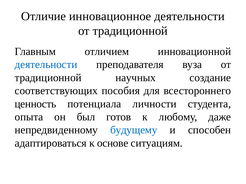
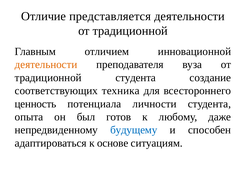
инновационное: инновационное -> представляется (110, 16)
деятельности colour: blue -> orange (46, 65)
традиционной научных: научных -> студента (136, 78)
пособия: пособия -> техника (121, 91)
